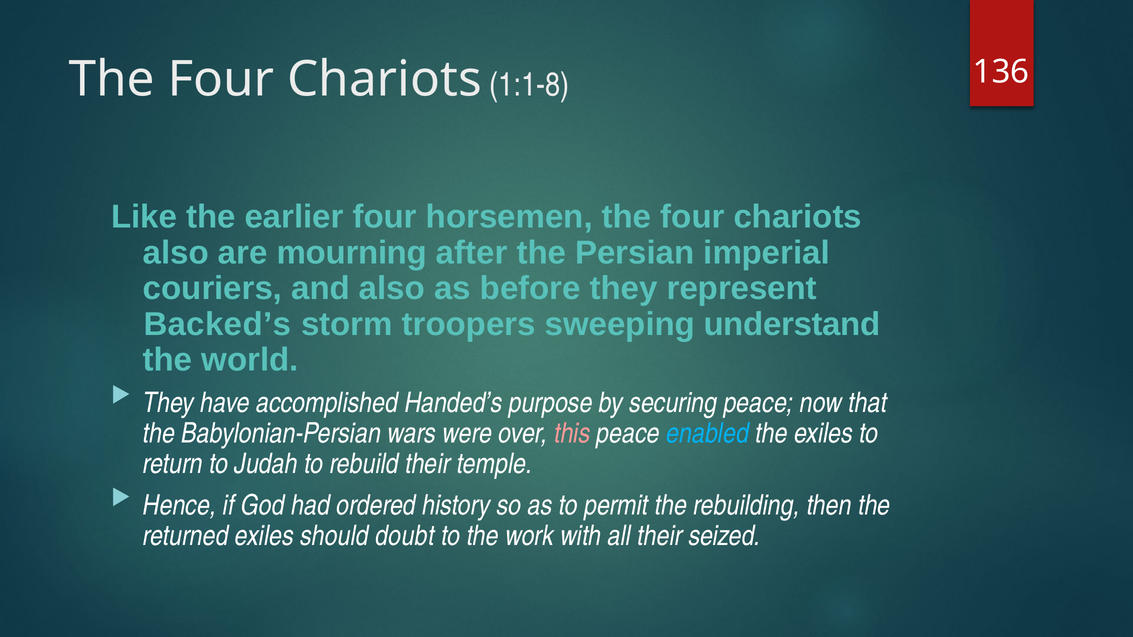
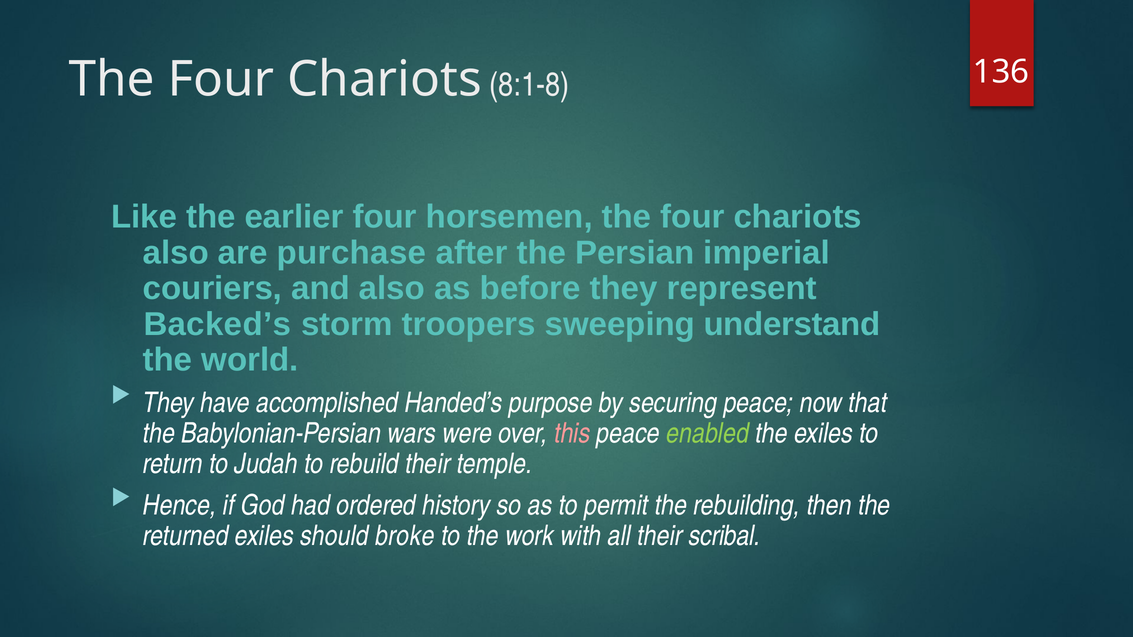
1:1-8: 1:1-8 -> 8:1-8 (529, 85)
mourning: mourning -> purchase (352, 253)
enabled colour: light blue -> light green (708, 434)
doubt: doubt -> broke (405, 536)
seized: seized -> scribal (725, 536)
